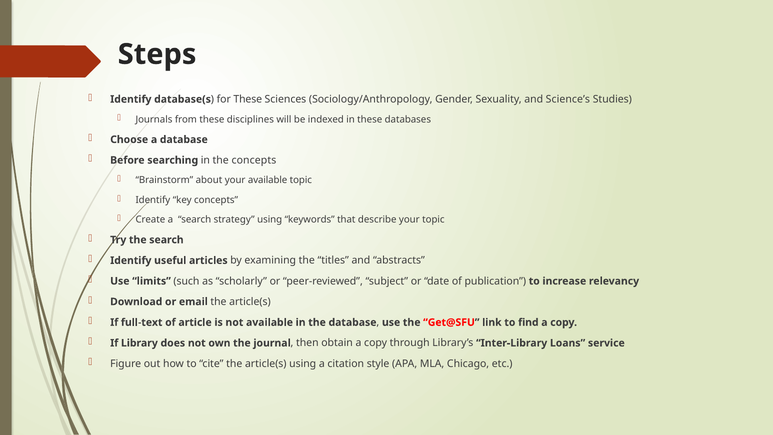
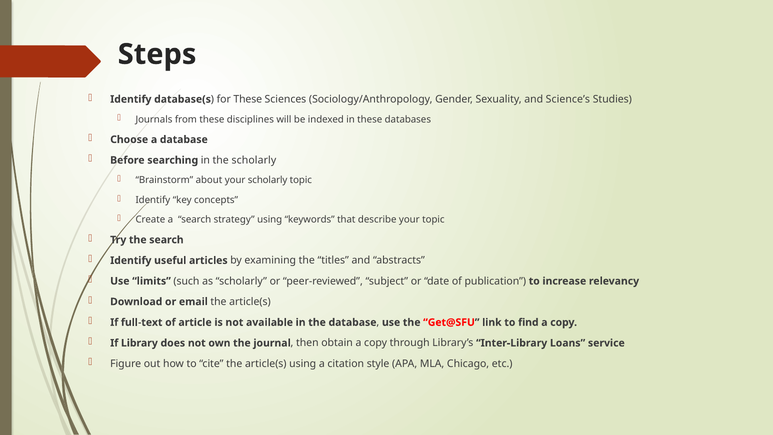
the concepts: concepts -> scholarly (254, 160)
your available: available -> scholarly (268, 180)
